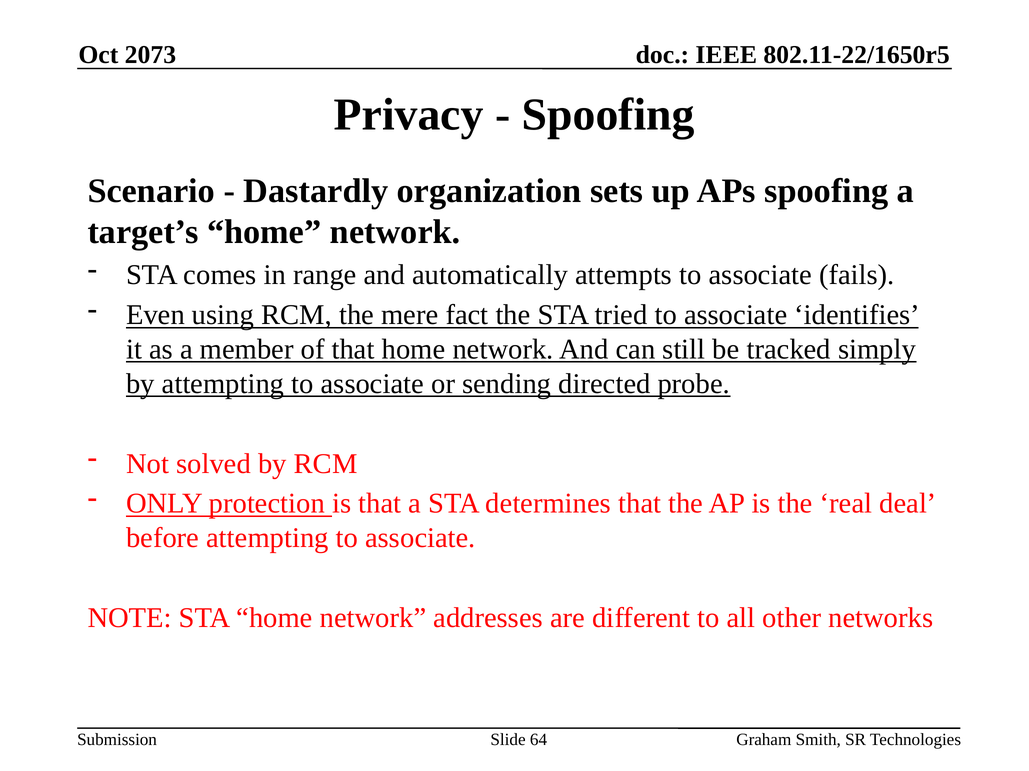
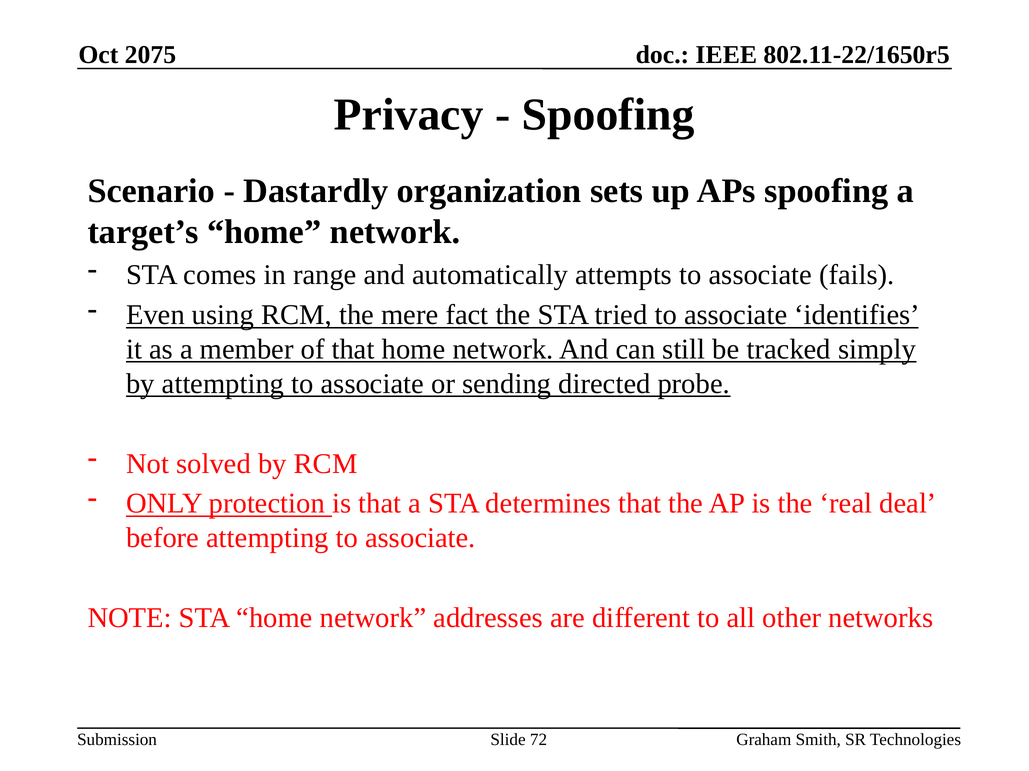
2073: 2073 -> 2075 (150, 55)
64: 64 -> 72 (539, 740)
